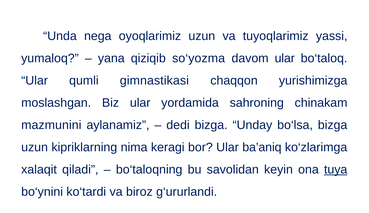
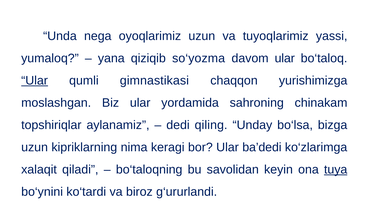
Ular underline: none -> present (35, 81)
mazmunini: mazmunini -> topshiriqlar (51, 125)
dedi bizga: bizga -> qiling (211, 125)
ba’aniq: ba’aniq -> ba’dedi (262, 147)
